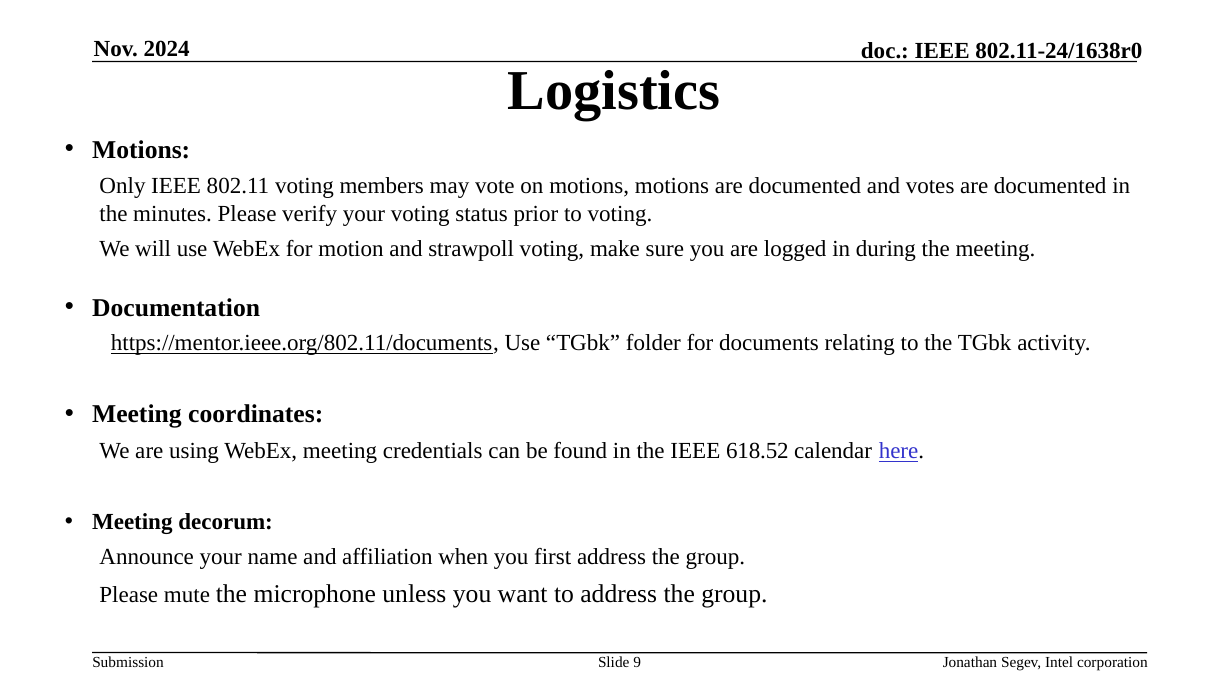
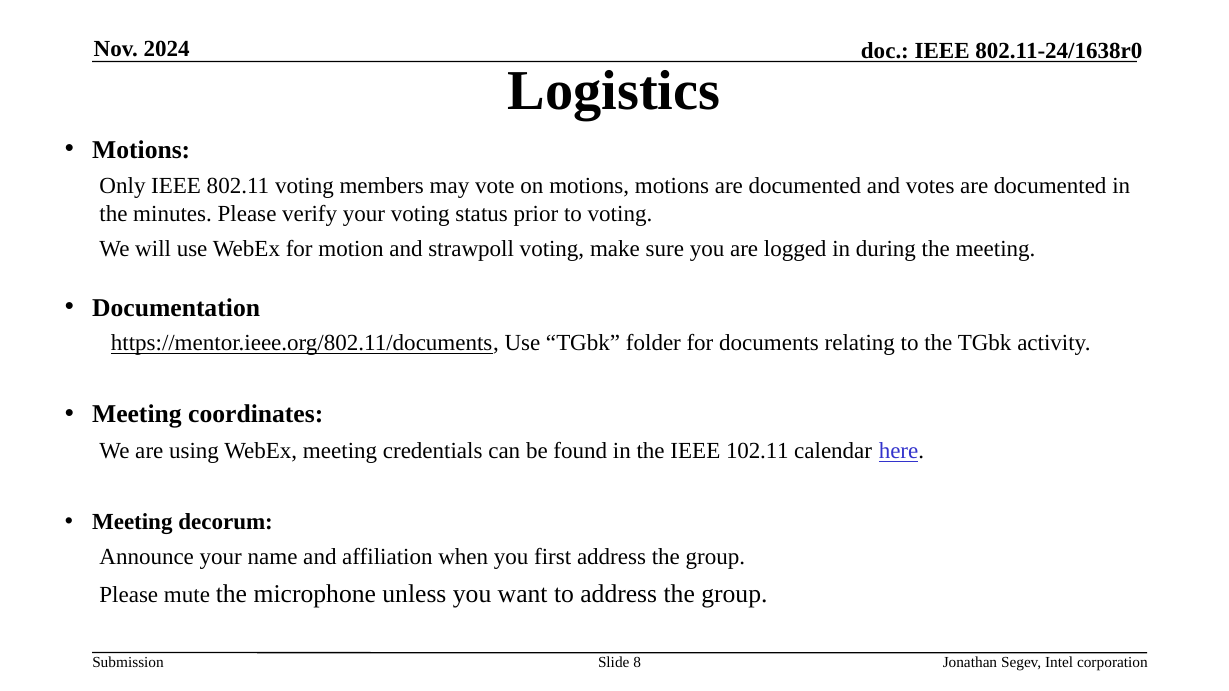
618.52: 618.52 -> 102.11 (757, 451)
9: 9 -> 8 (637, 663)
